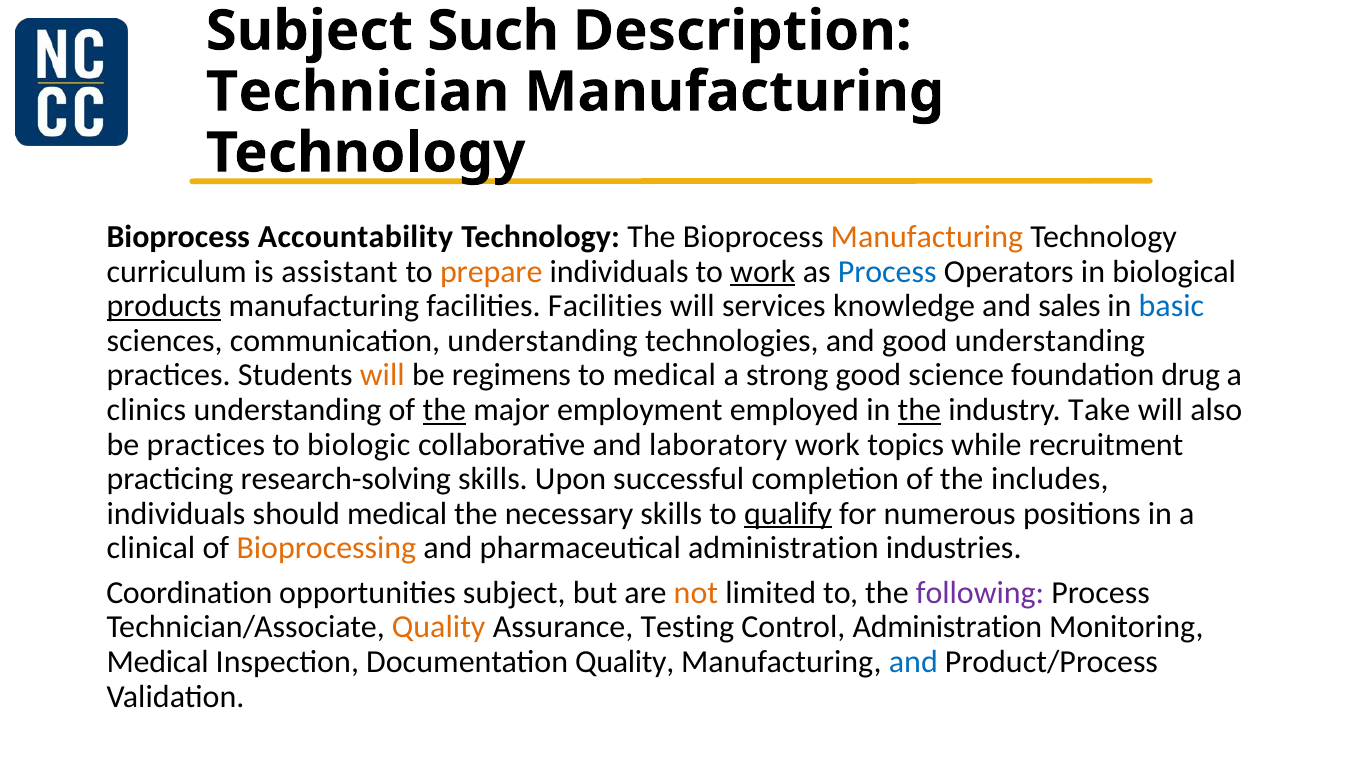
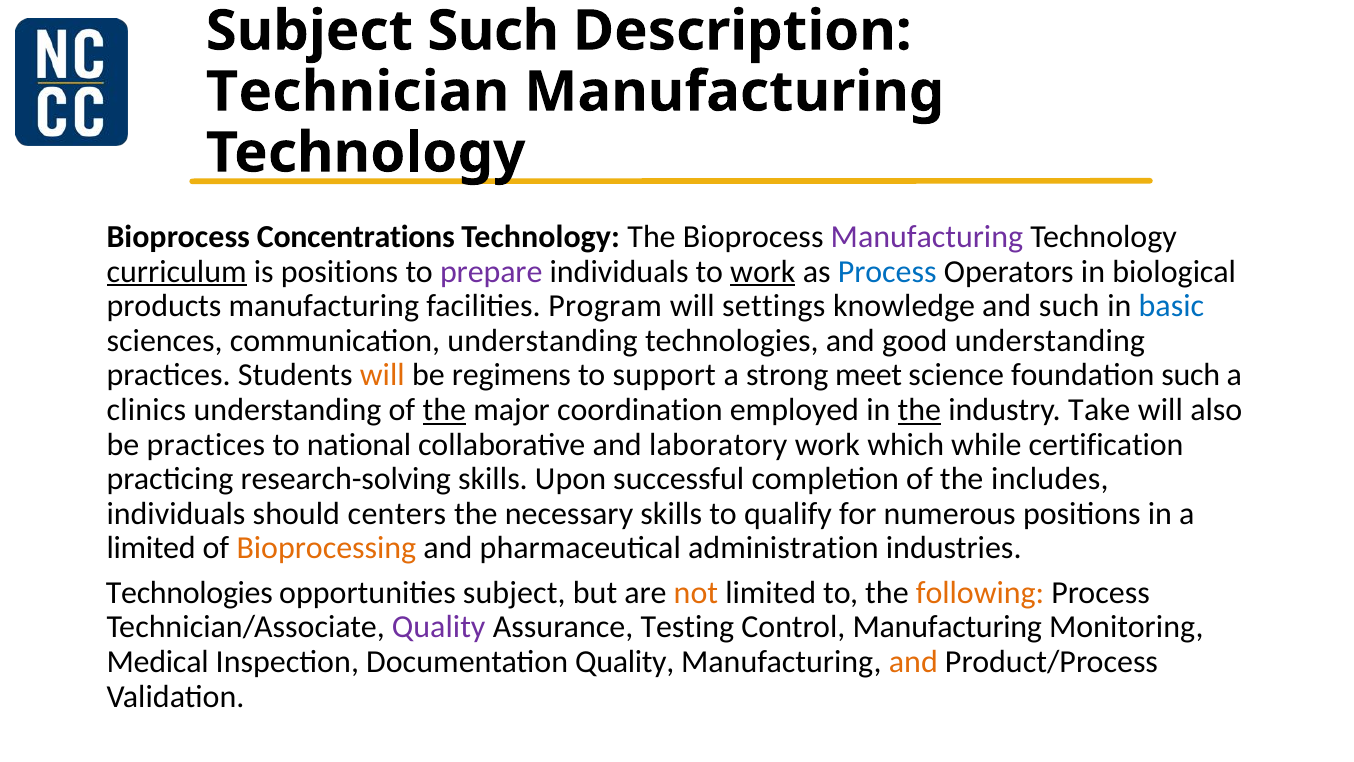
Accountability: Accountability -> Concentrations (356, 237)
Manufacturing colour: orange -> purple (927, 237)
curriculum underline: none -> present (177, 272)
is assistant: assistant -> positions (340, 272)
prepare colour: orange -> purple (491, 272)
products underline: present -> none (164, 306)
facilities Facilities: Facilities -> Program (605, 306)
services: services -> settings (774, 306)
and sales: sales -> such (1069, 306)
to medical: medical -> support (664, 375)
strong good: good -> meet (869, 375)
foundation drug: drug -> such (1191, 375)
employment: employment -> coordination (640, 410)
biologic: biologic -> national (359, 444)
topics: topics -> which (906, 444)
recruitment: recruitment -> certification (1106, 444)
should medical: medical -> centers (397, 513)
qualify underline: present -> none (788, 513)
clinical: clinical -> limited (151, 548)
Coordination: Coordination -> Technologies (189, 593)
following colour: purple -> orange (980, 593)
Quality colour: orange -> purple (439, 627)
Control Administration: Administration -> Manufacturing (947, 627)
and colour: blue -> orange (913, 662)
